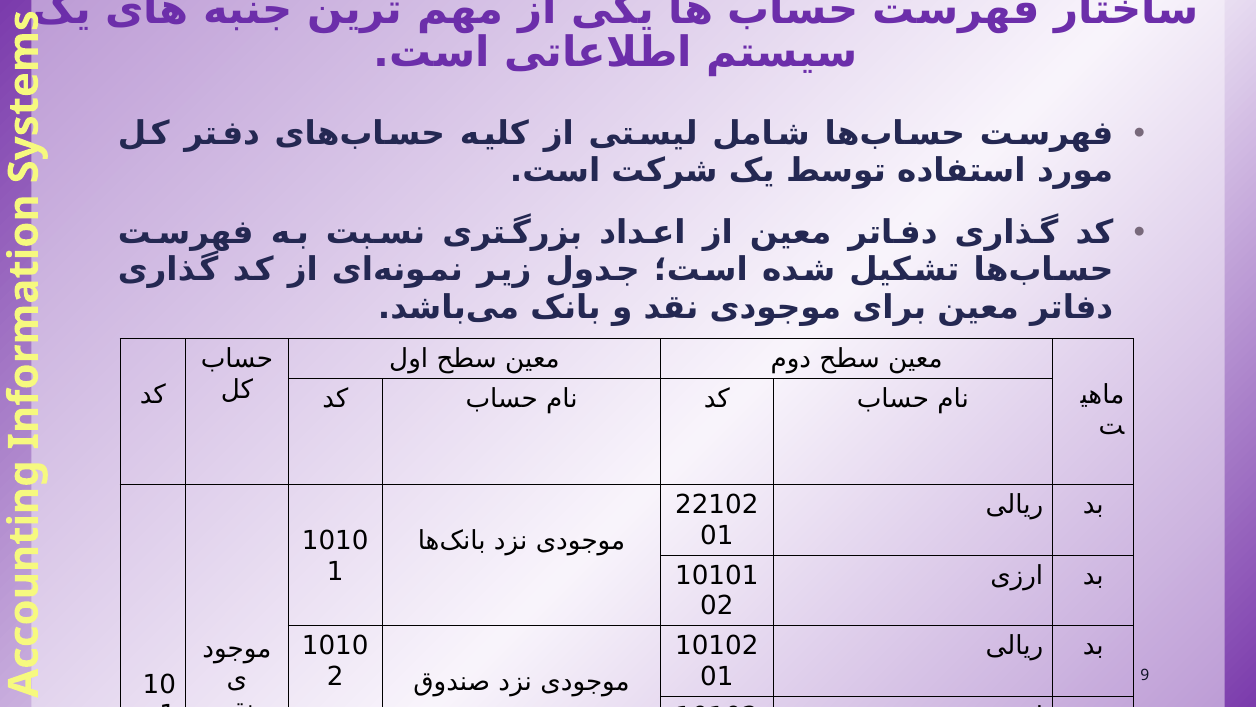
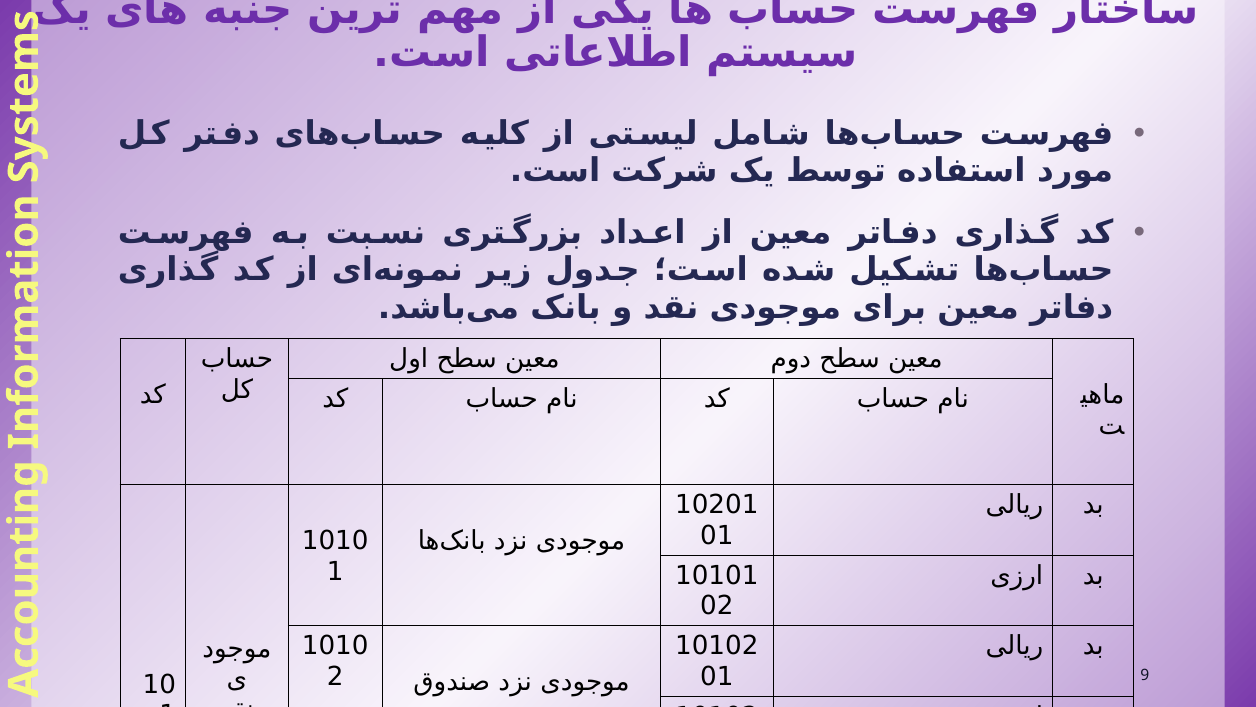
22102: 22102 -> 10201 (717, 505)
